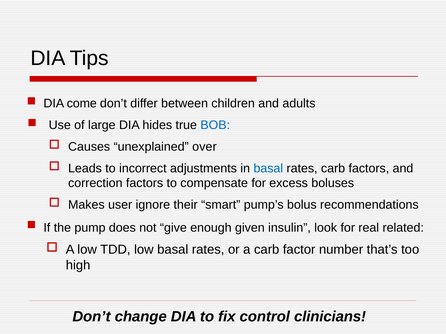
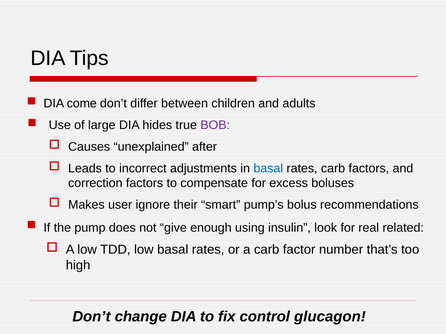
BOB colour: blue -> purple (215, 125)
over: over -> after (205, 147)
given: given -> using (250, 228)
clinicians: clinicians -> glucagon (330, 317)
